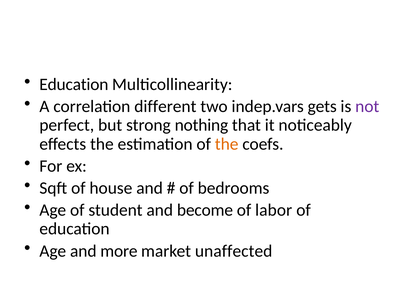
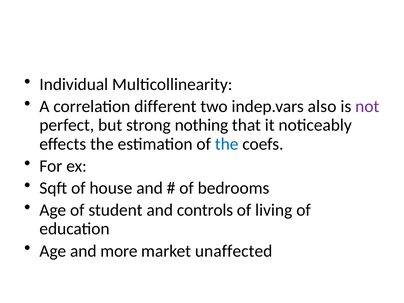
Education: Education -> Individual (74, 84)
gets: gets -> also (322, 106)
the colour: orange -> blue (227, 144)
become: become -> controls (205, 210)
labor: labor -> living (274, 210)
